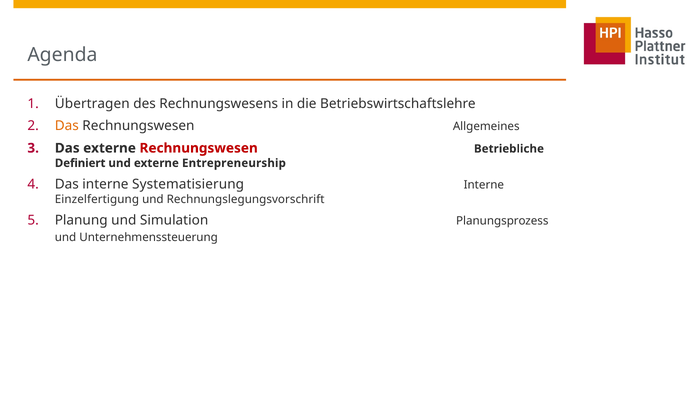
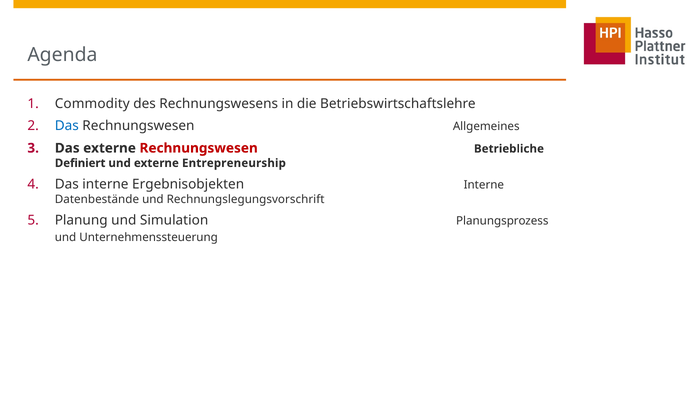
Übertragen: Übertragen -> Commodity (92, 104)
Das colour: orange -> blue (67, 126)
Systematisierung: Systematisierung -> Ergebnisobjekten (188, 184)
Einzelfertigung: Einzelfertigung -> Datenbestände (97, 199)
